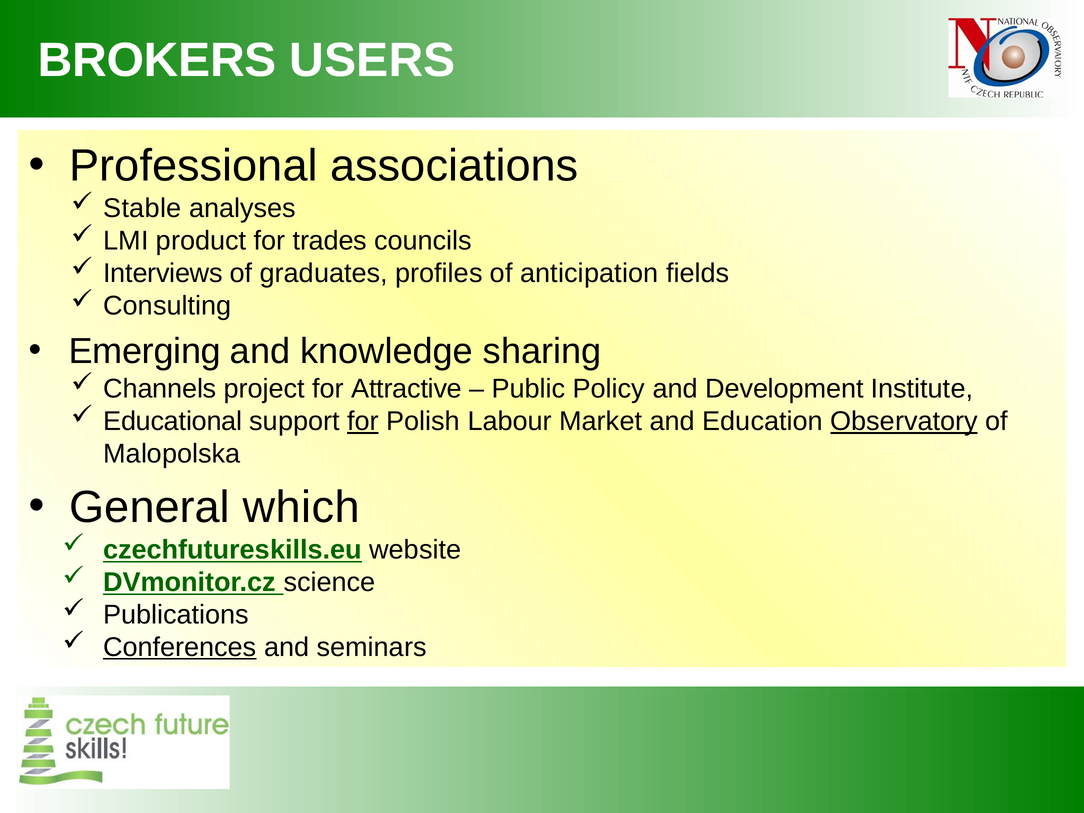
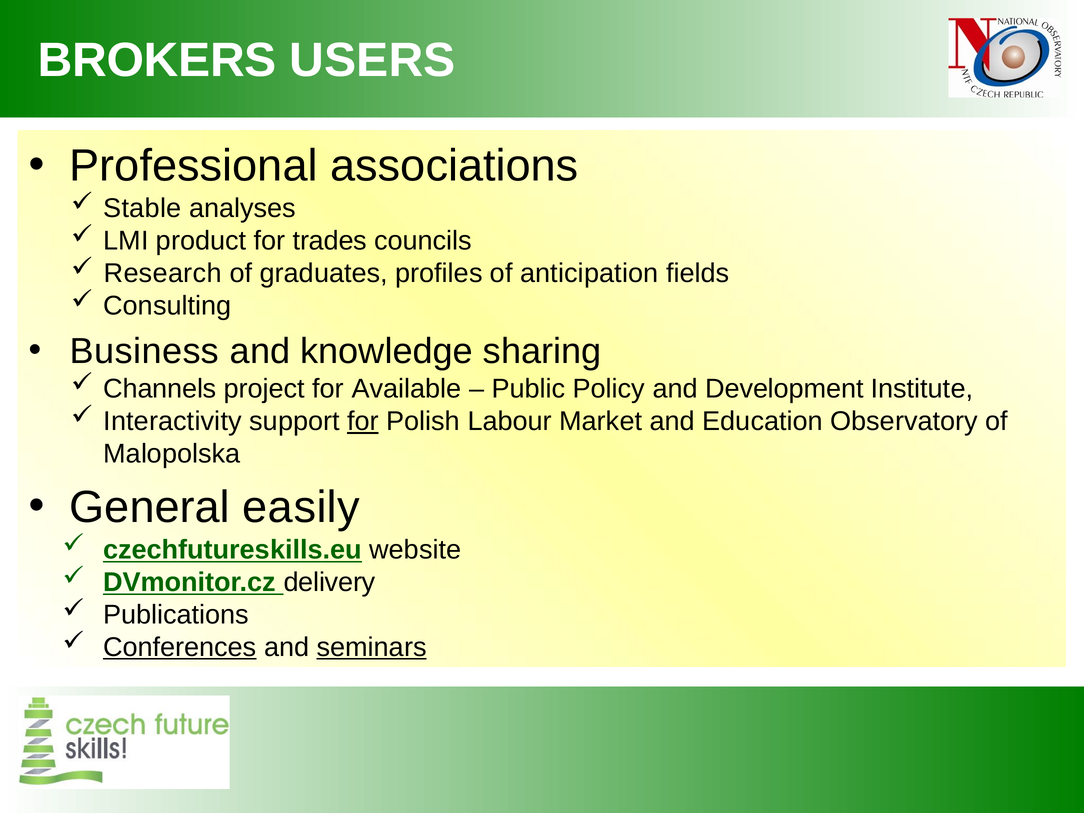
Interviews: Interviews -> Research (163, 273)
Emerging: Emerging -> Business (144, 352)
Attractive: Attractive -> Available (407, 389)
Educational: Educational -> Interactivity (173, 421)
Observatory underline: present -> none (904, 421)
which: which -> easily (301, 508)
science: science -> delivery (330, 582)
seminars underline: none -> present (372, 647)
